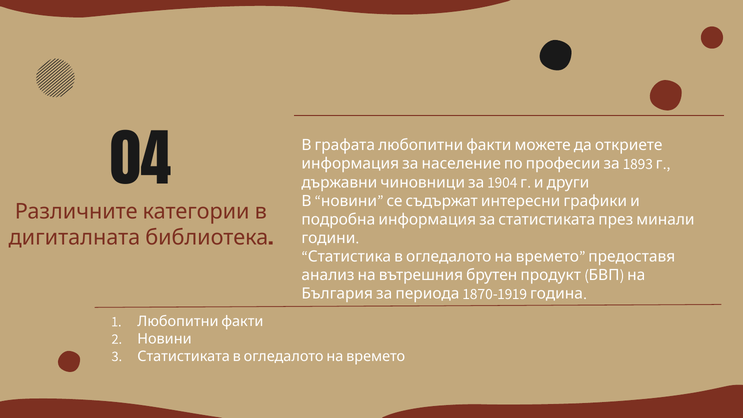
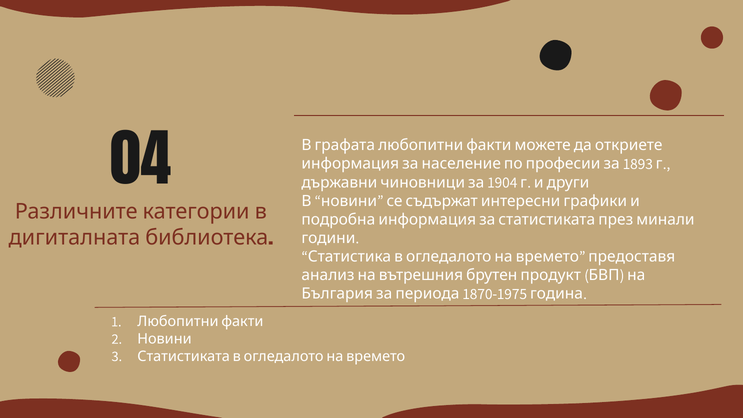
1870-1919: 1870-1919 -> 1870-1975 (495, 294)
